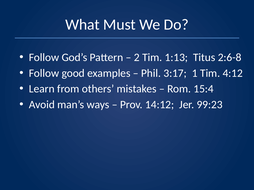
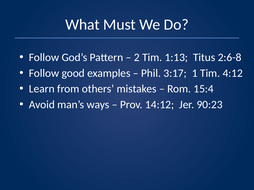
99:23: 99:23 -> 90:23 (210, 105)
